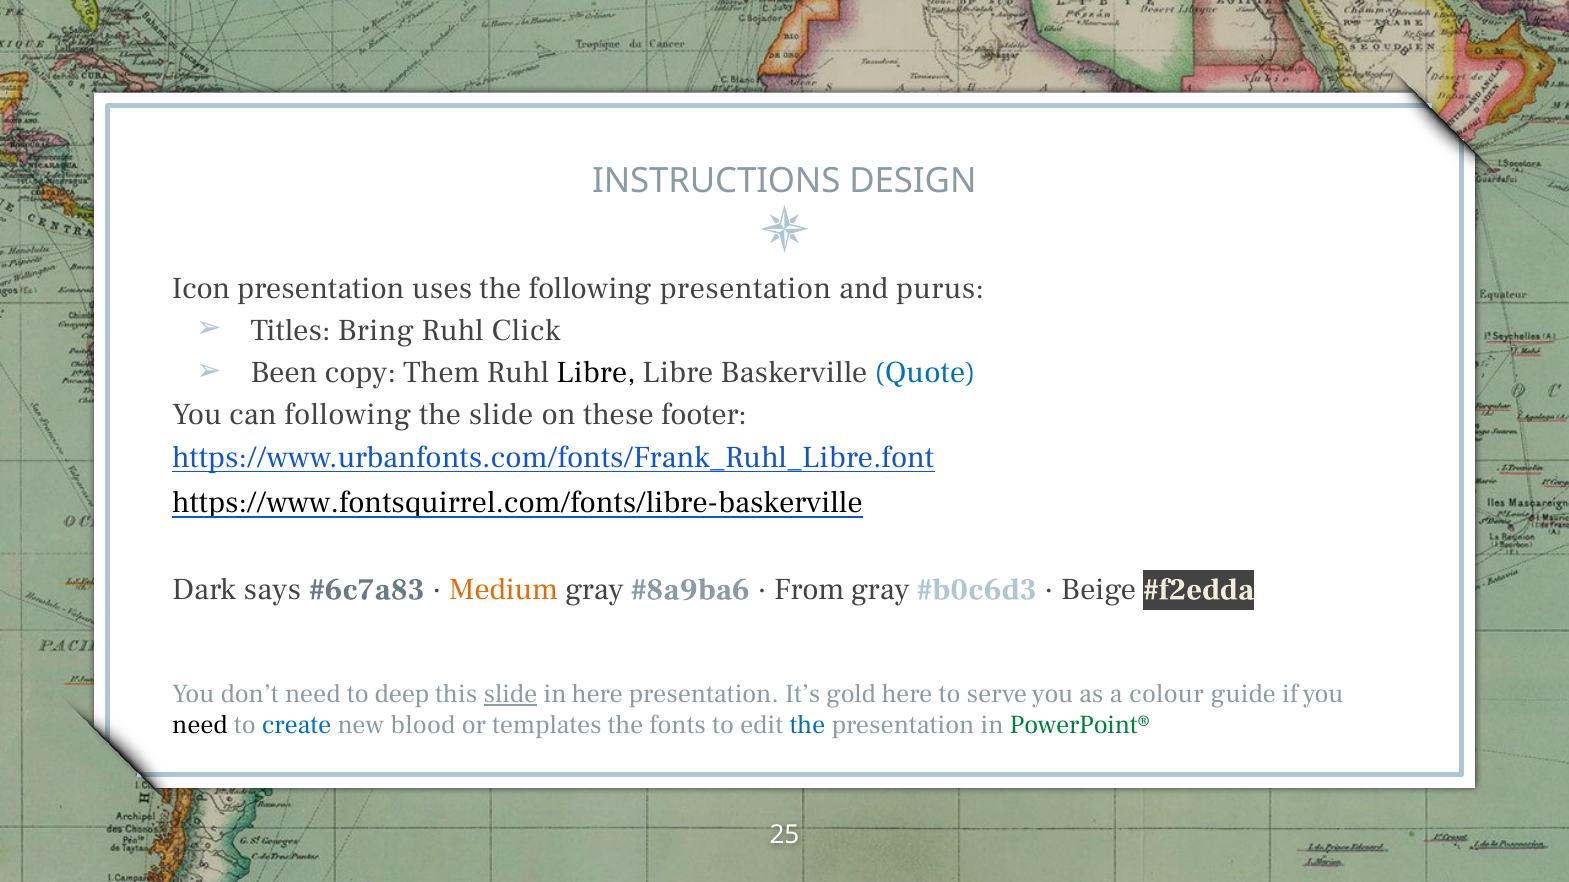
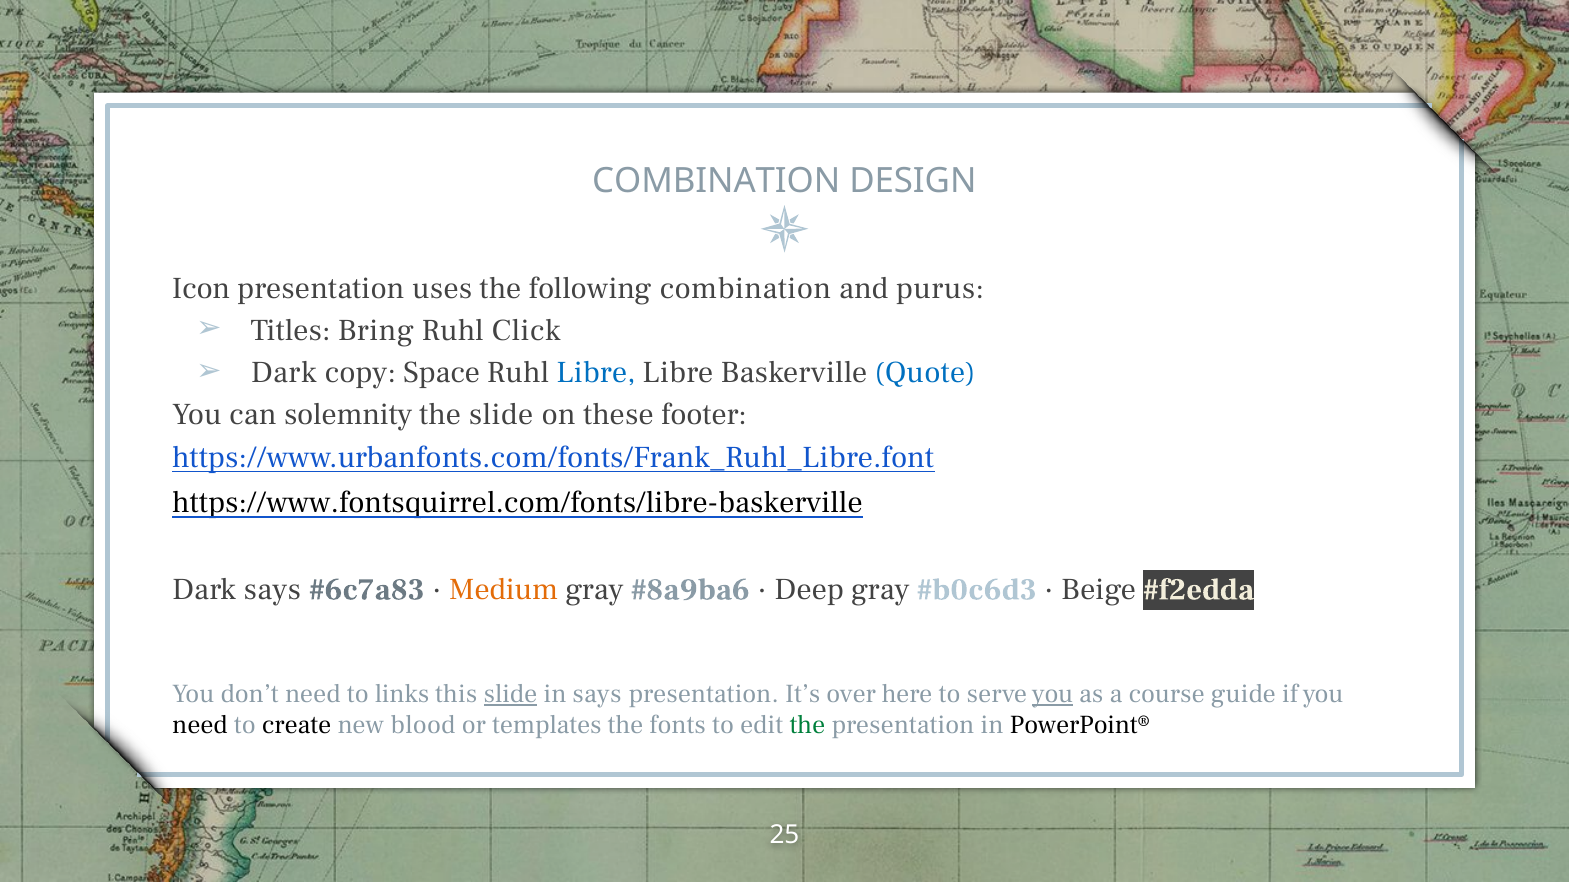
INSTRUCTIONS: INSTRUCTIONS -> COMBINATION (716, 182)
following presentation: presentation -> combination (745, 289)
Been: Been -> Dark (284, 373)
Them: Them -> Space (442, 373)
Libre colour: black -> blue (596, 373)
can following: following -> solemnity (348, 415)
From: From -> Deep (809, 590)
deep: deep -> links (402, 694)
in here: here -> says (597, 694)
gold: gold -> over (851, 694)
you underline: none -> present (1053, 694)
colour: colour -> course (1167, 694)
create colour: blue -> black (297, 725)
the colour: blue -> green (807, 725)
PowerPoint® colour: green -> black (1080, 725)
